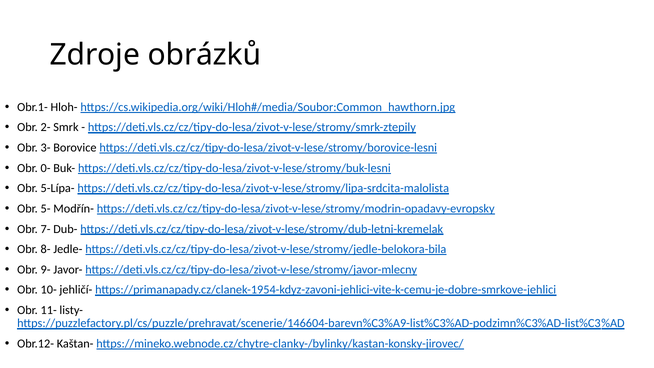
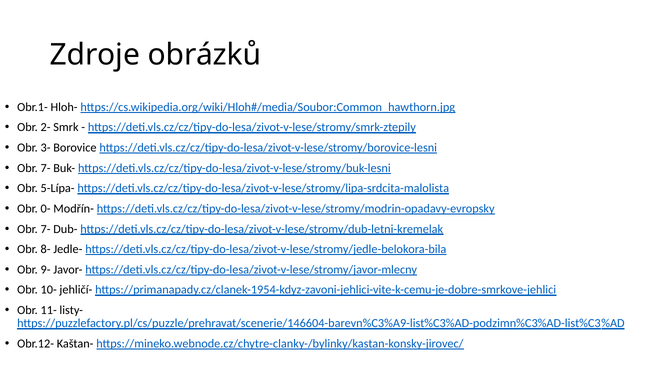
0-: 0- -> 7- (46, 168)
5-: 5- -> 0- (46, 209)
